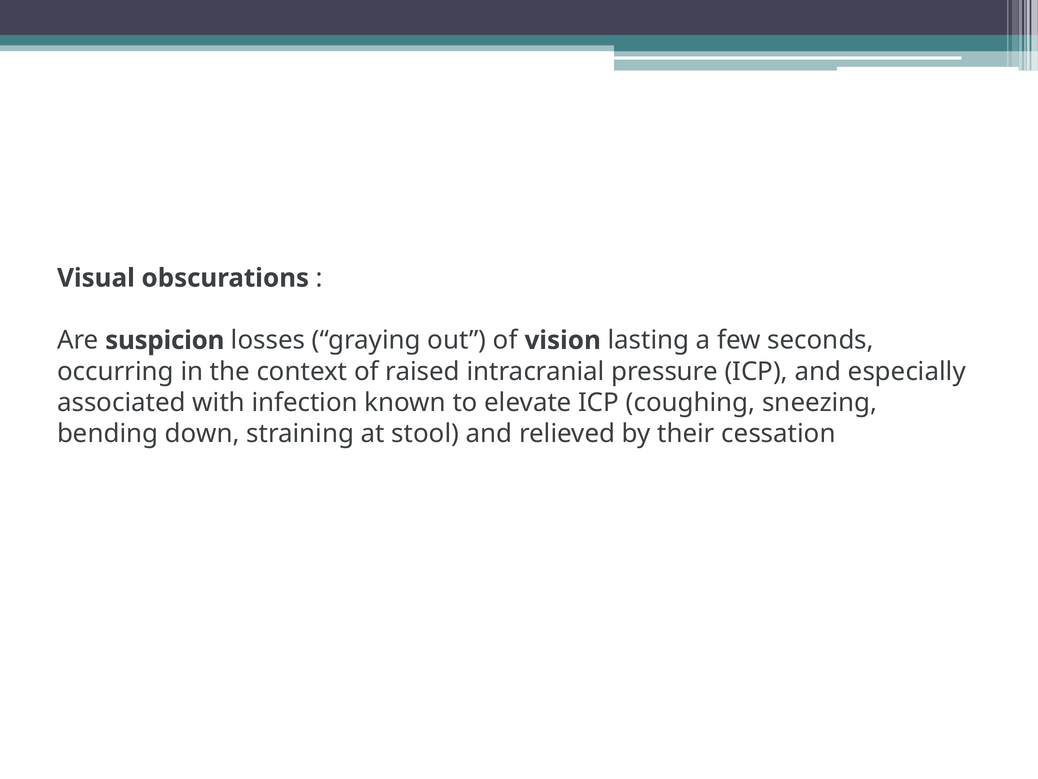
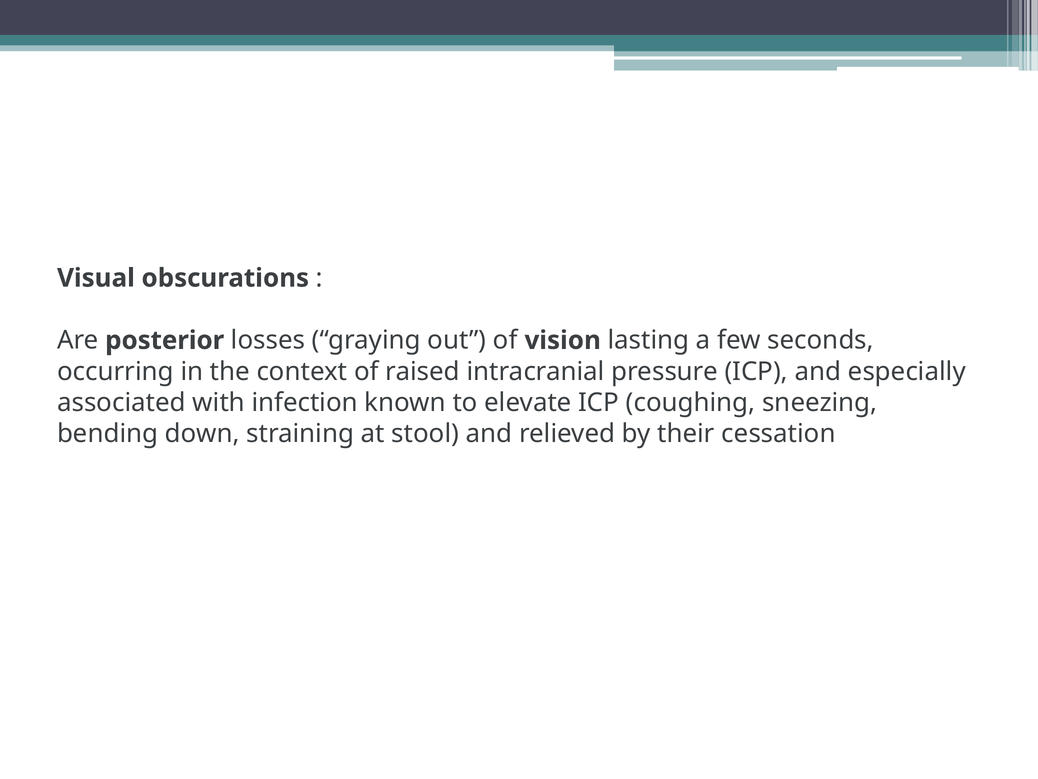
suspicion: suspicion -> posterior (165, 340)
